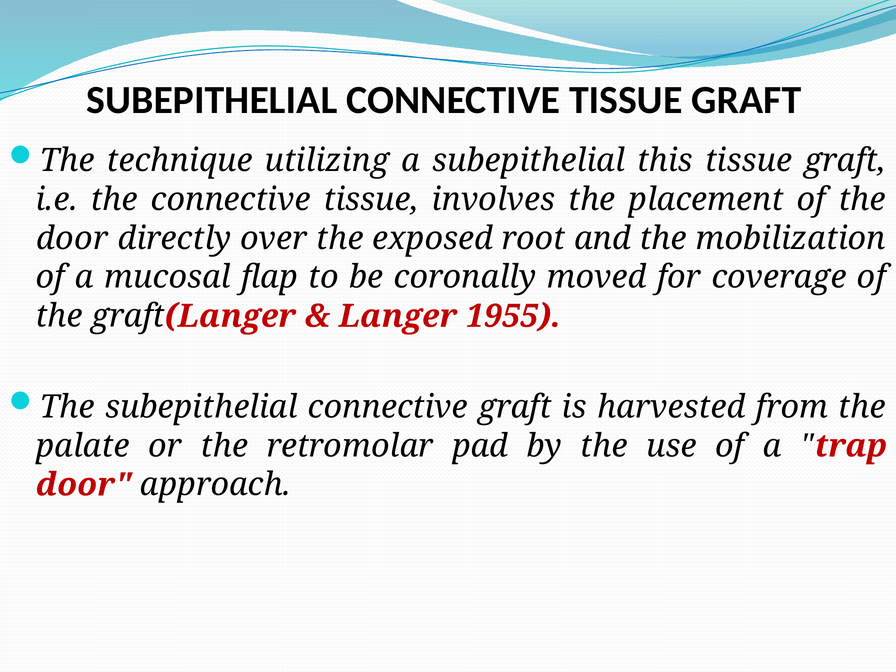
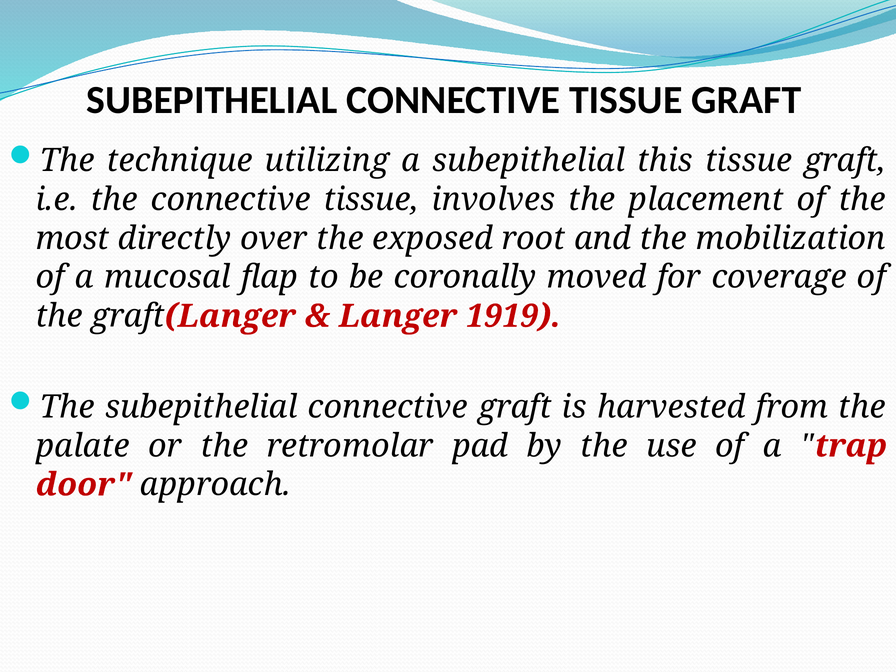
door: door -> most (73, 238)
1955: 1955 -> 1919 (513, 316)
